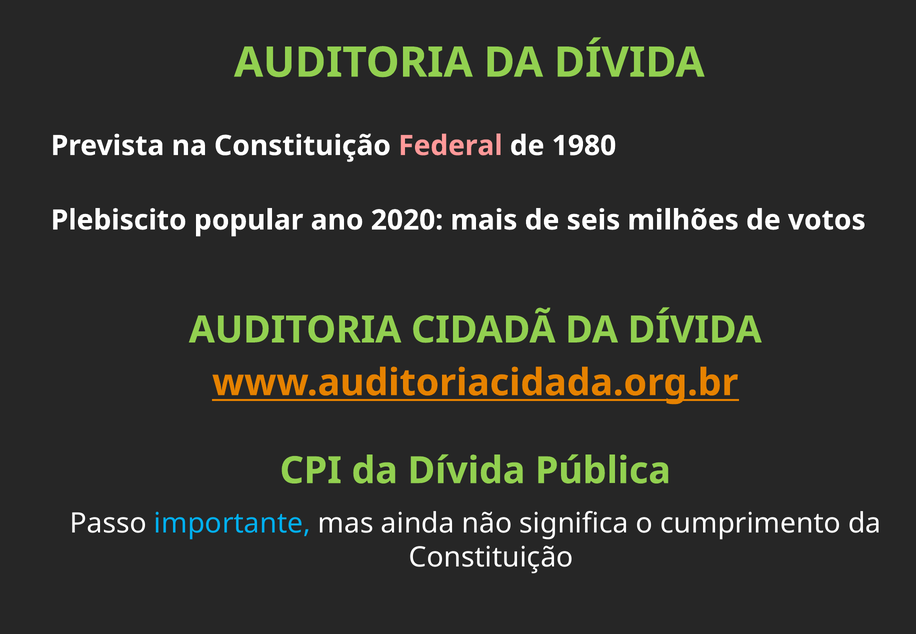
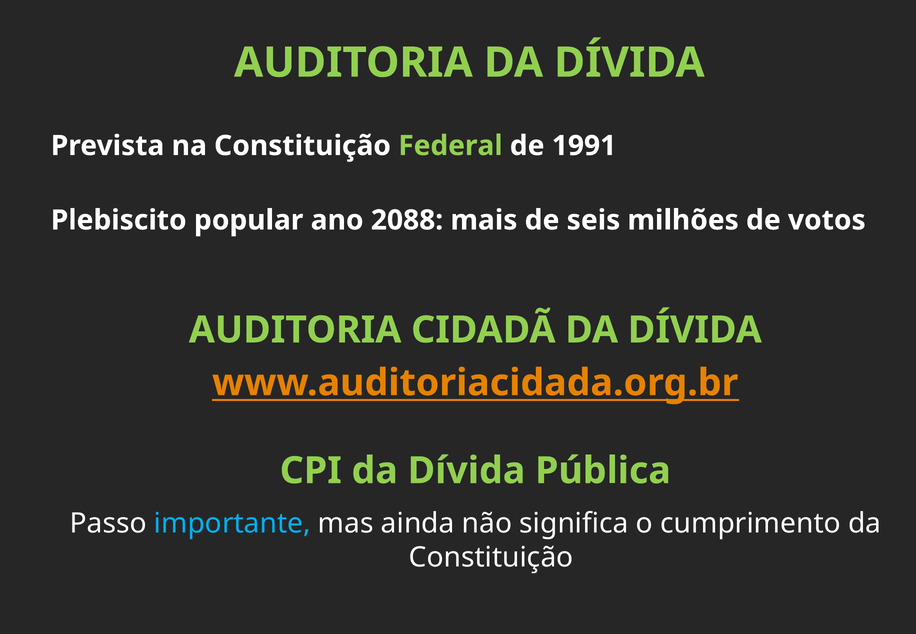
Federal colour: pink -> light green (450, 146)
1980: 1980 -> 1991 (584, 146)
2020: 2020 -> 2088 (407, 220)
